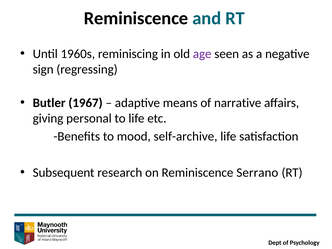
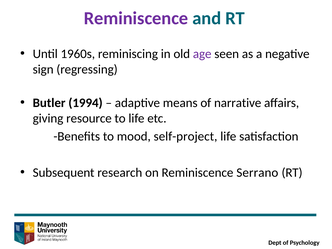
Reminiscence colour: black -> purple (136, 18)
1967: 1967 -> 1994 (86, 103)
personal: personal -> resource (89, 118)
self-archive: self-archive -> self-project (185, 136)
